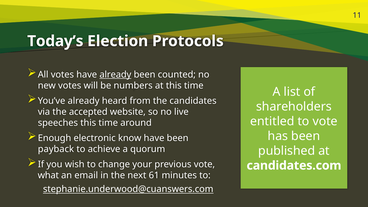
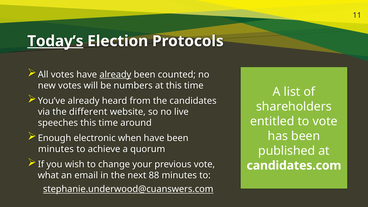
Today’s underline: none -> present (55, 41)
accepted: accepted -> different (88, 112)
know: know -> when (130, 138)
payback: payback -> minutes (56, 149)
61: 61 -> 88 (154, 175)
